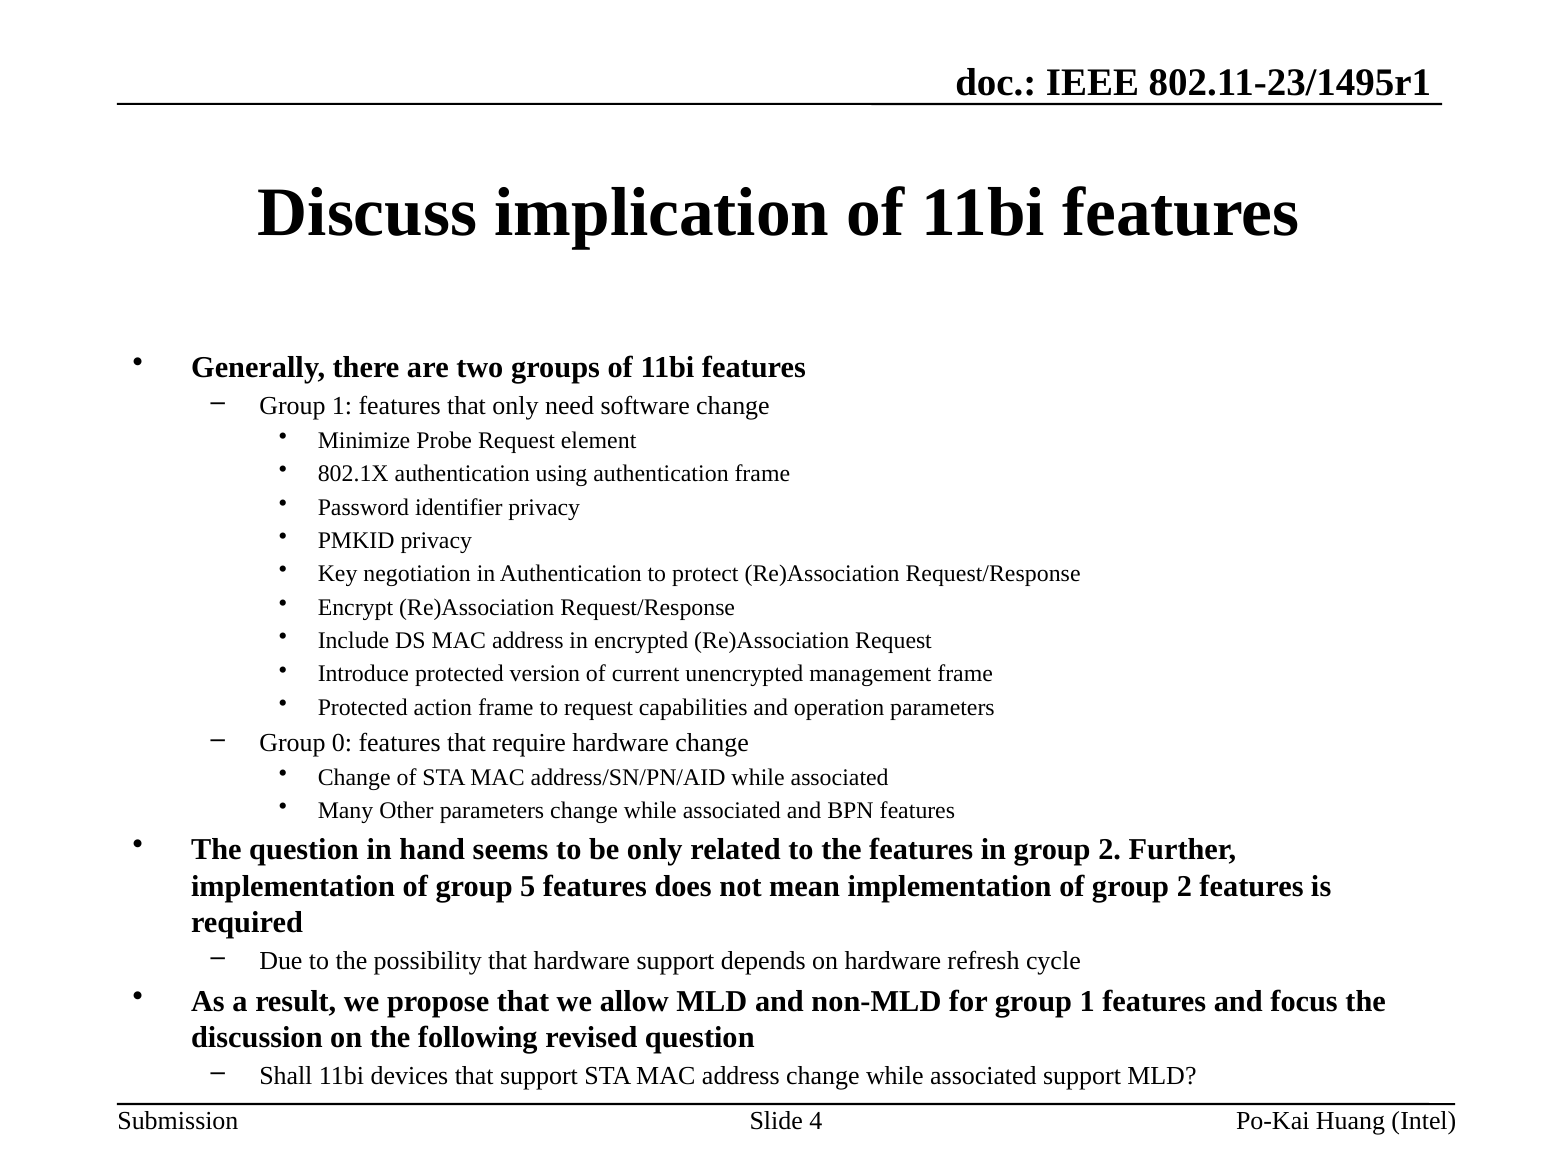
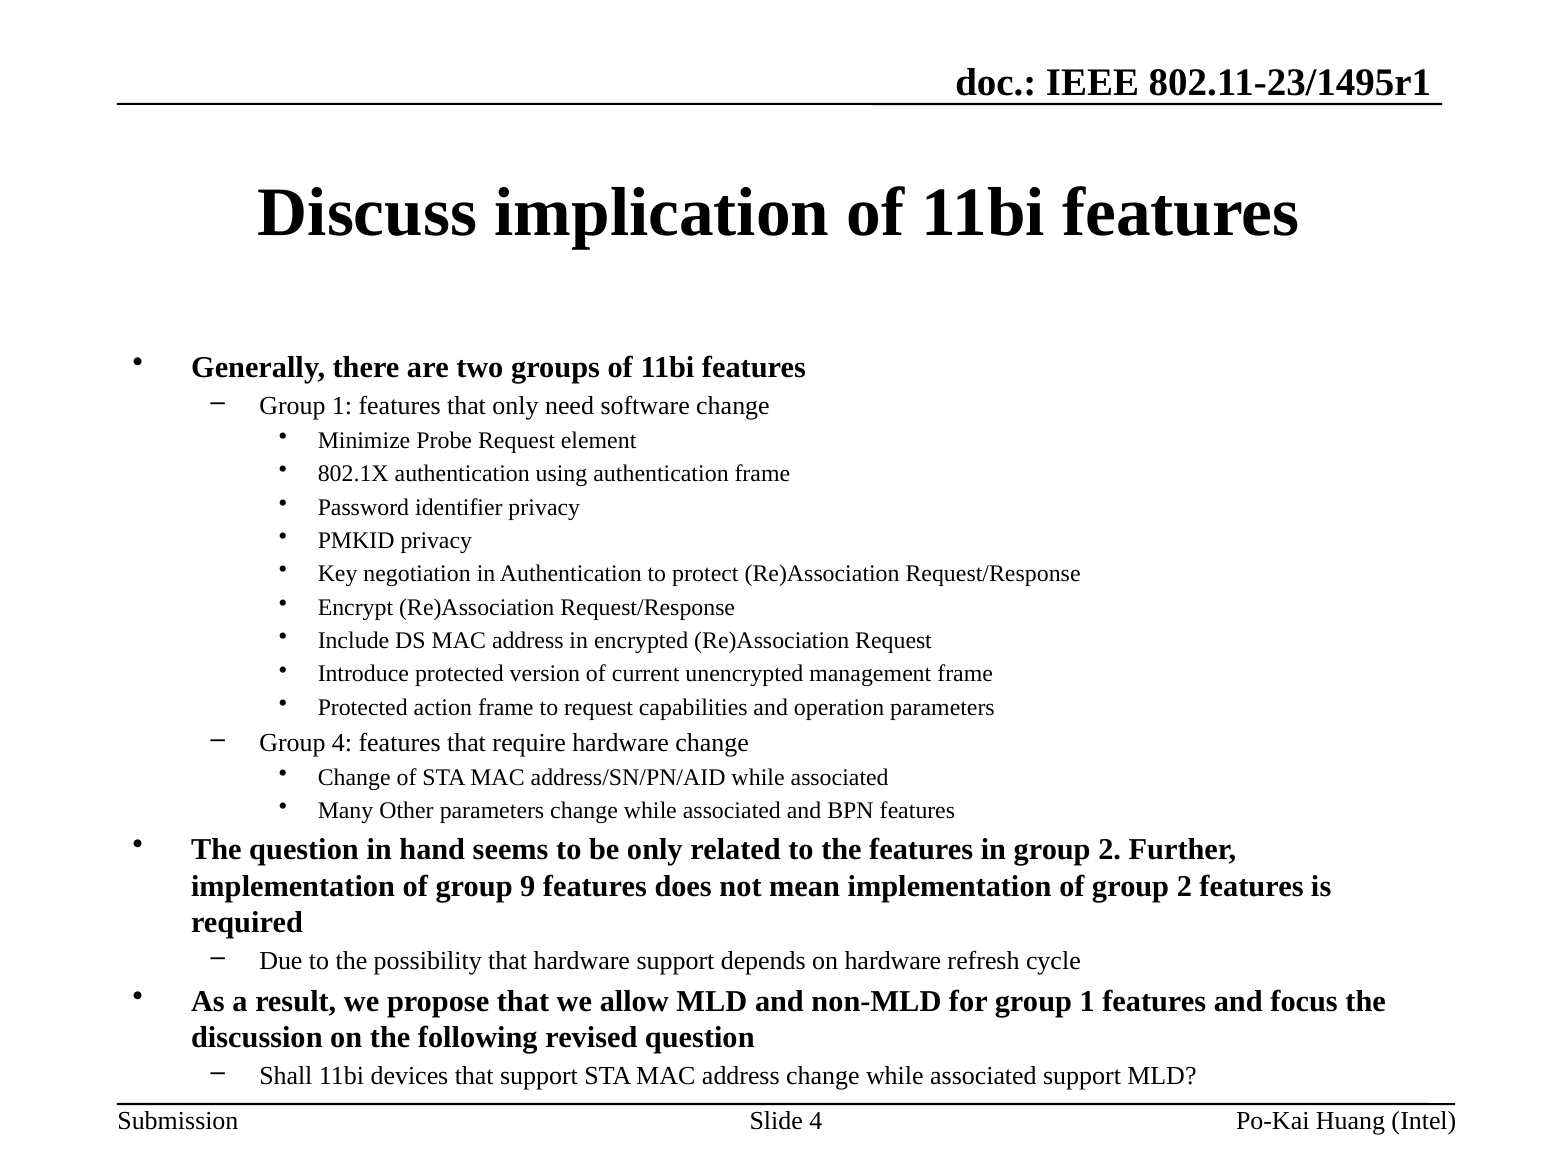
Group 0: 0 -> 4 (342, 743)
5: 5 -> 9 (528, 886)
